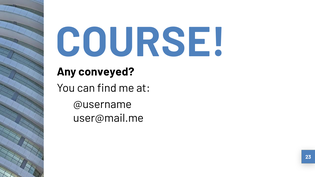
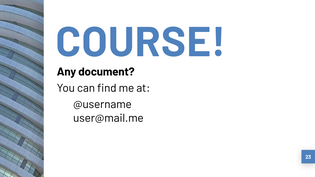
conveyed: conveyed -> document (106, 72)
